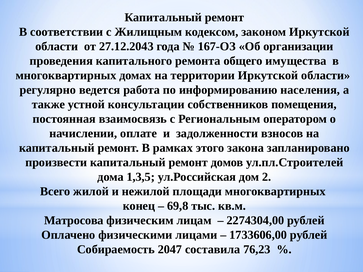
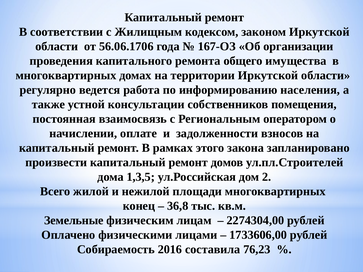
27.12.2043: 27.12.2043 -> 56.06.1706 (126, 46)
69,8: 69,8 -> 36,8 (178, 206)
Матросова: Матросова -> Земельные (74, 221)
2047: 2047 -> 2016 (170, 250)
